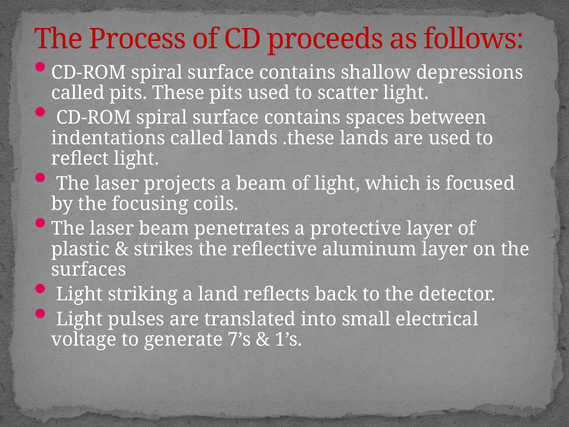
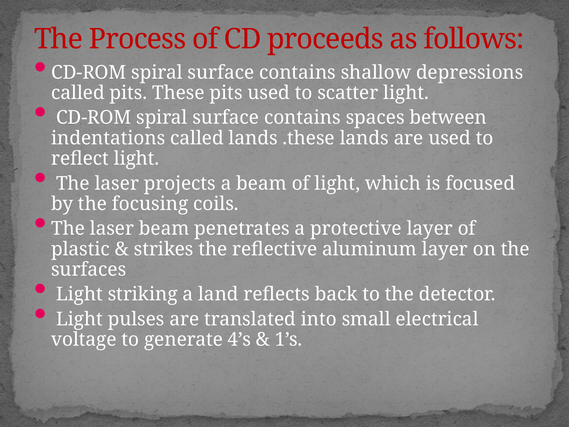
7’s: 7’s -> 4’s (239, 339)
